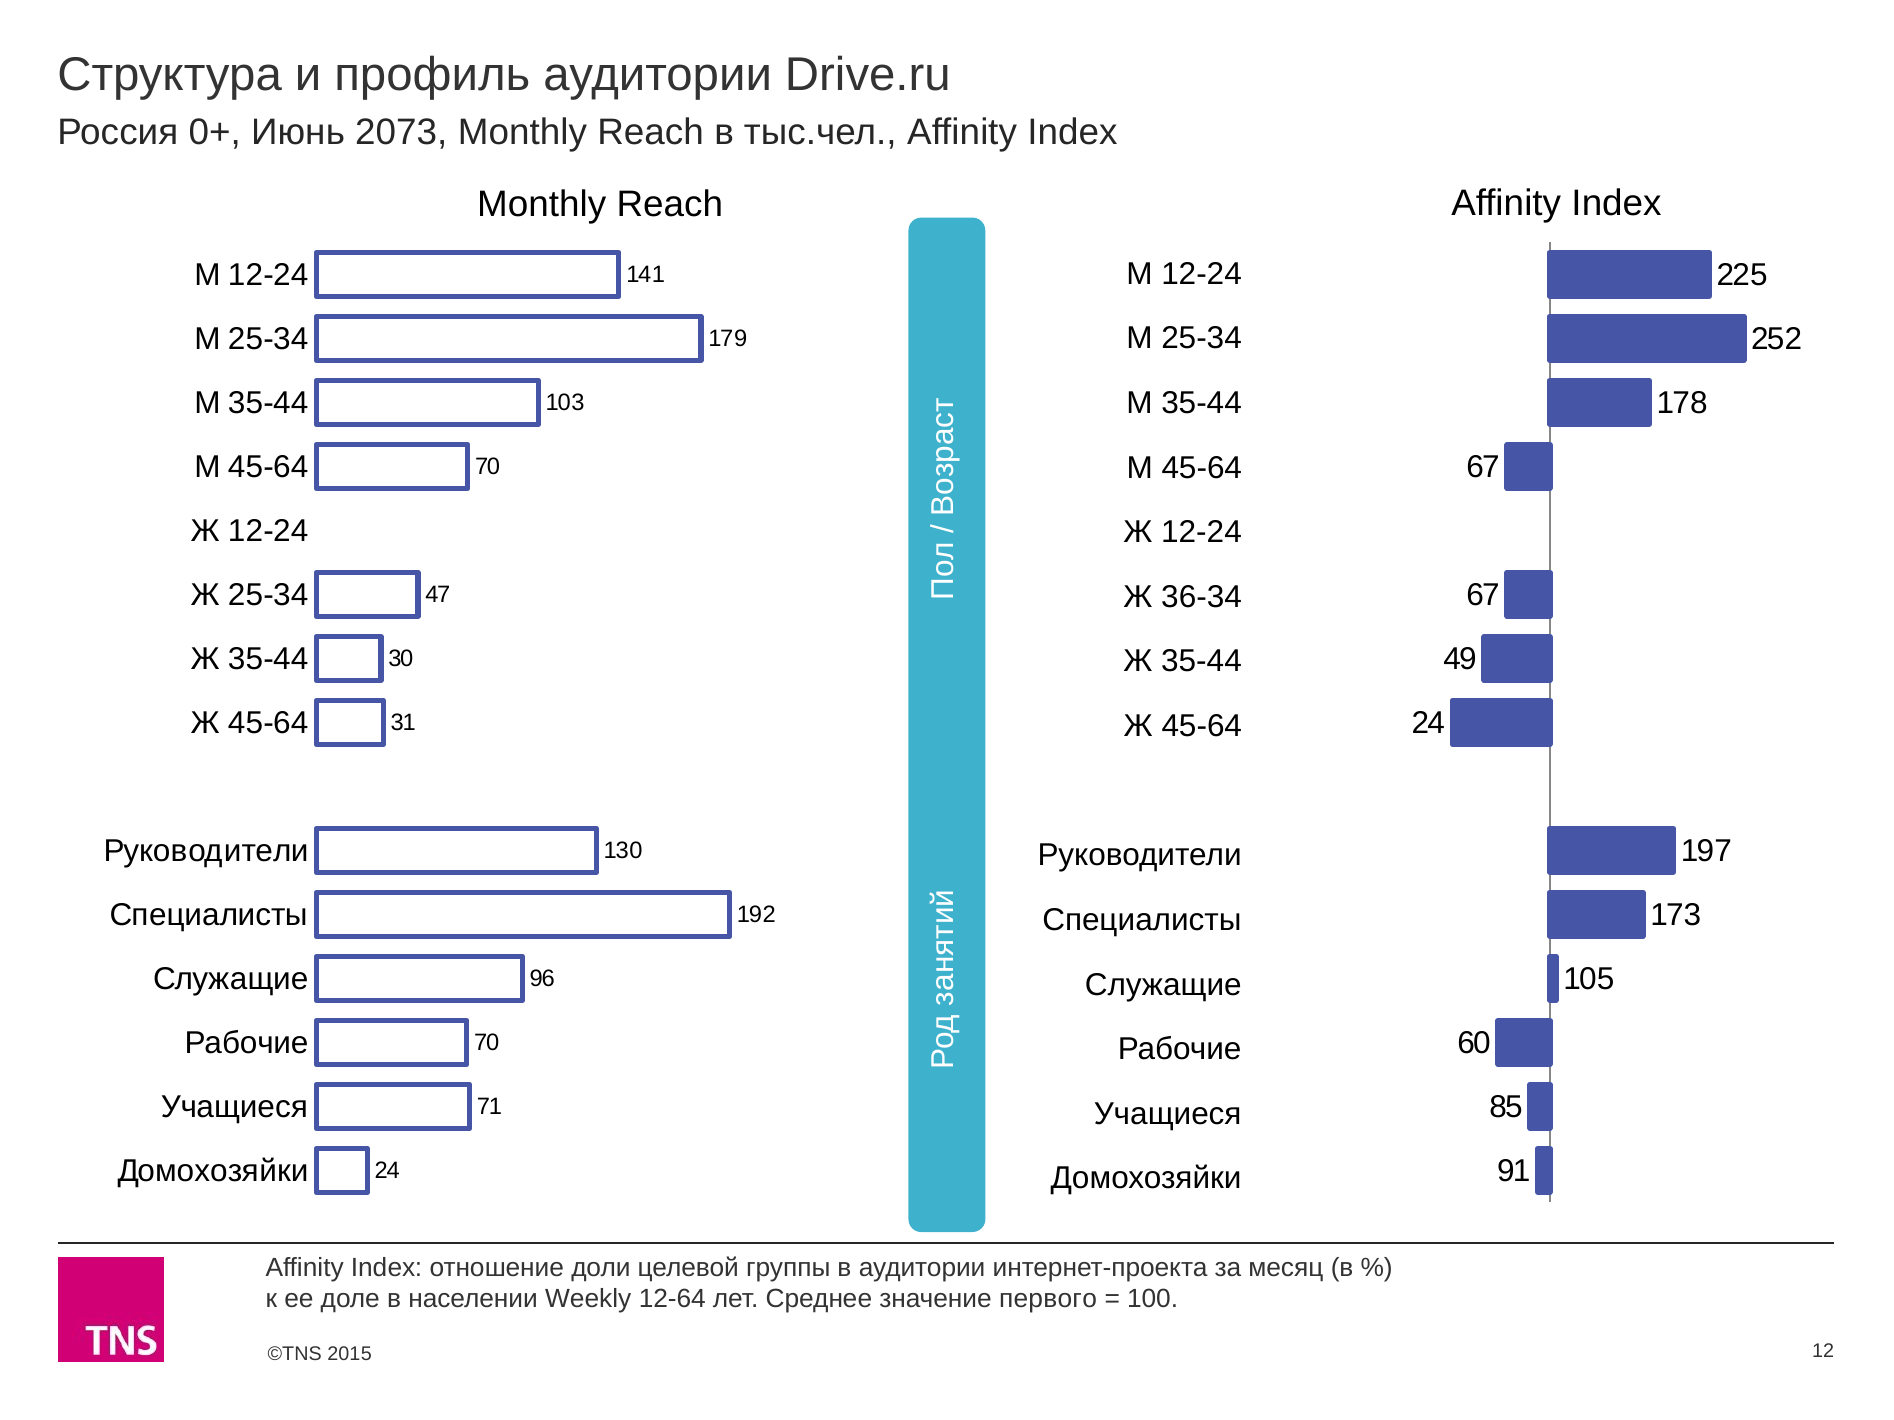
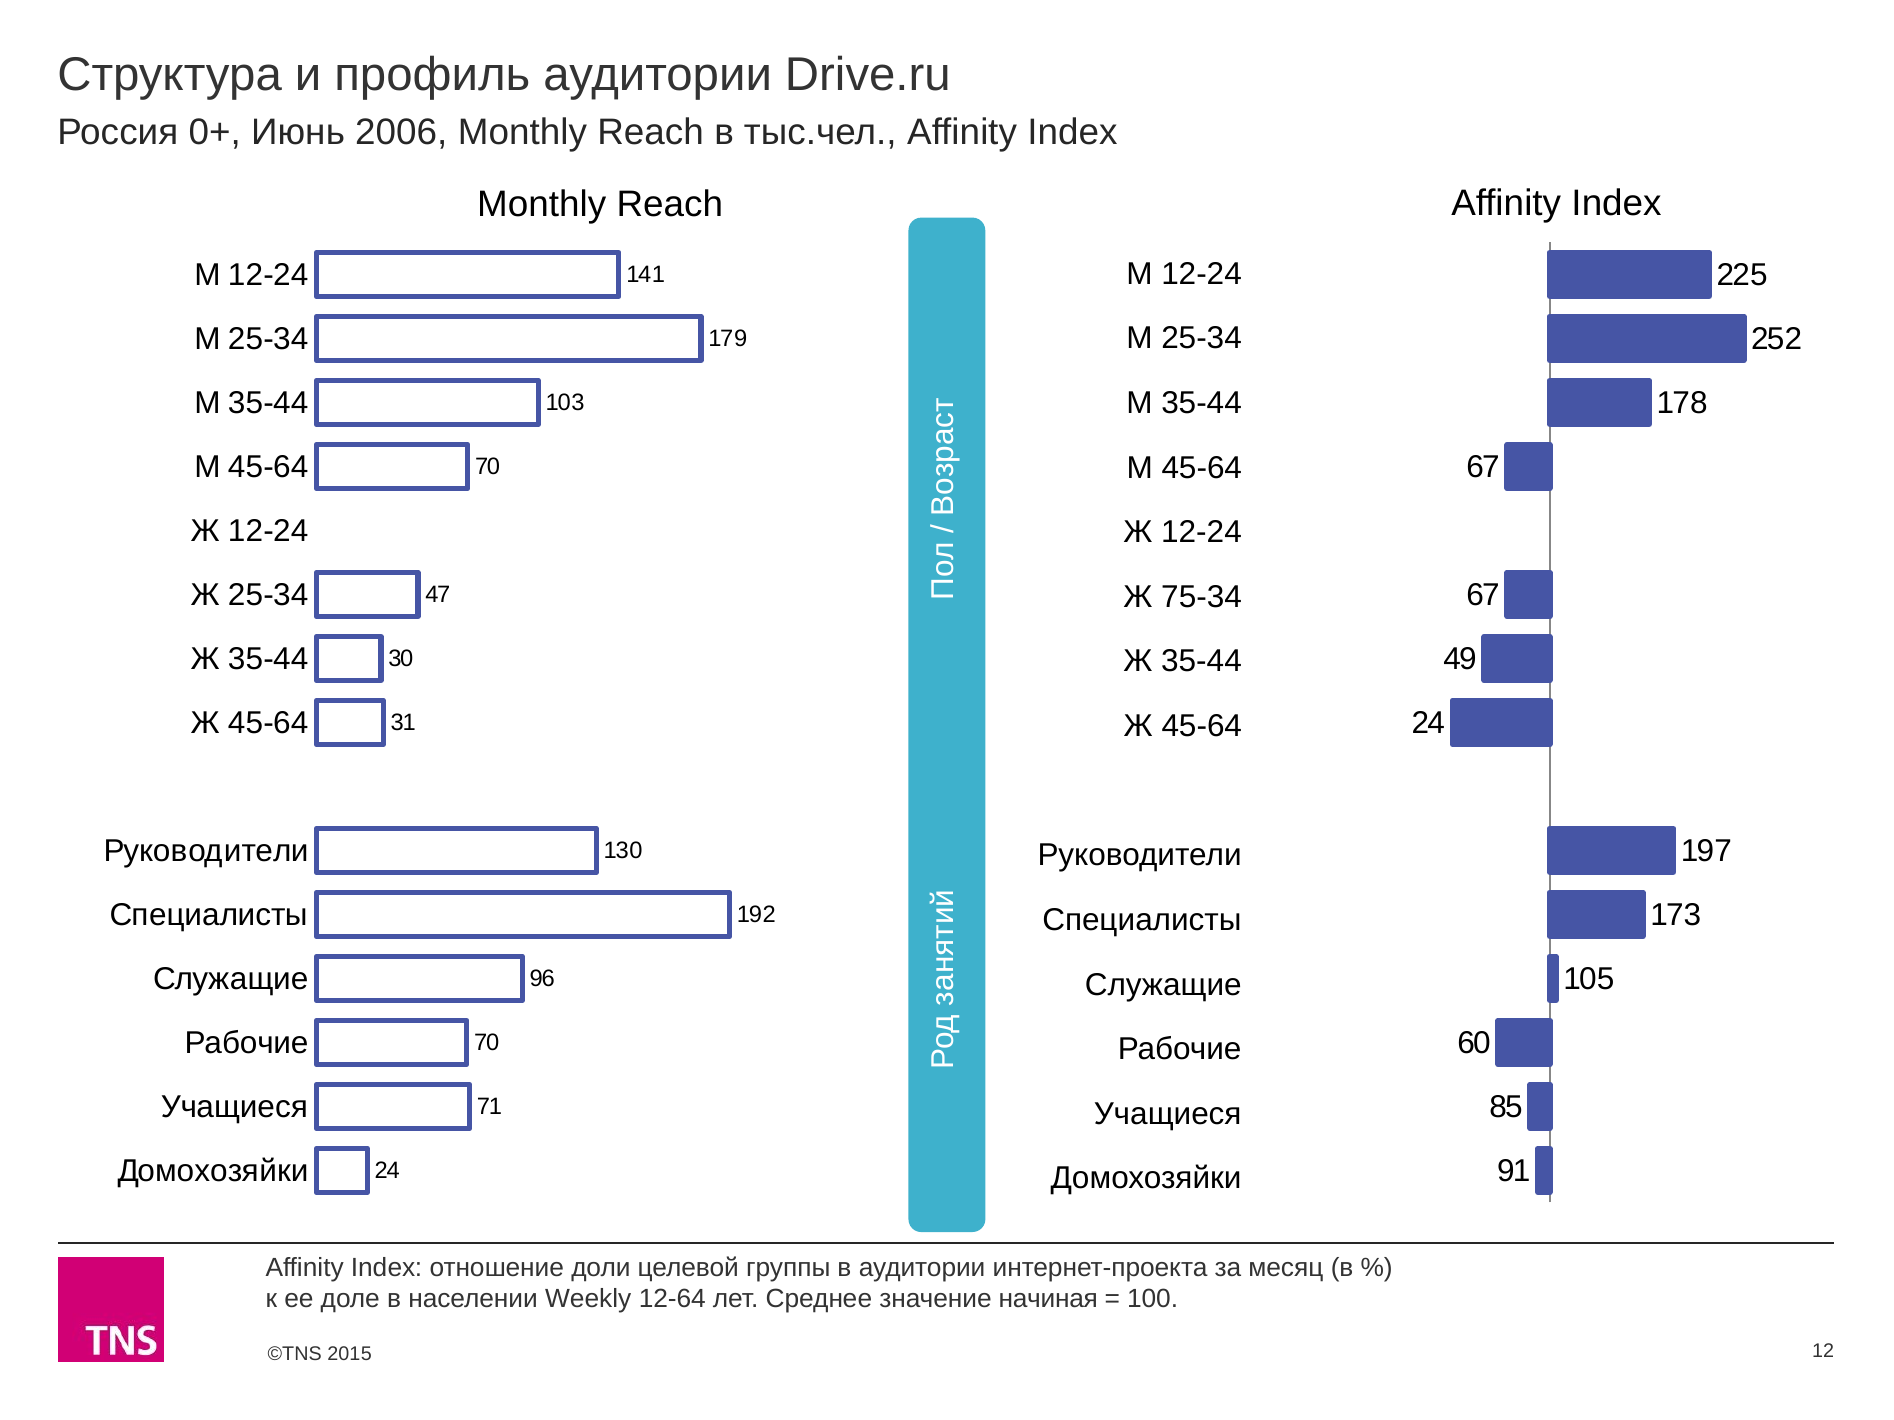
2073: 2073 -> 2006 (401, 132)
36-34: 36-34 -> 75-34 (1202, 597)
первого: первого -> начиная (1048, 1300)
